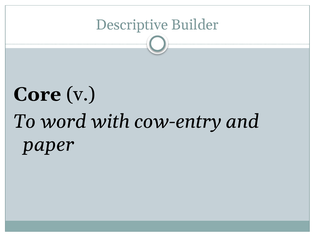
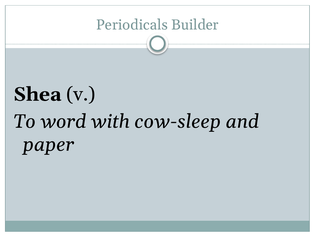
Descriptive: Descriptive -> Periodicals (132, 25)
Core: Core -> Shea (37, 94)
cow-entry: cow-entry -> cow-sleep (178, 121)
